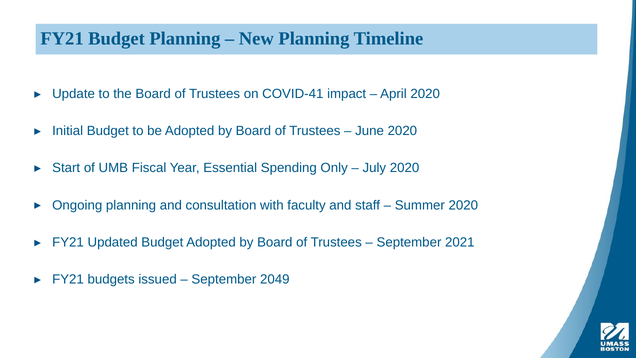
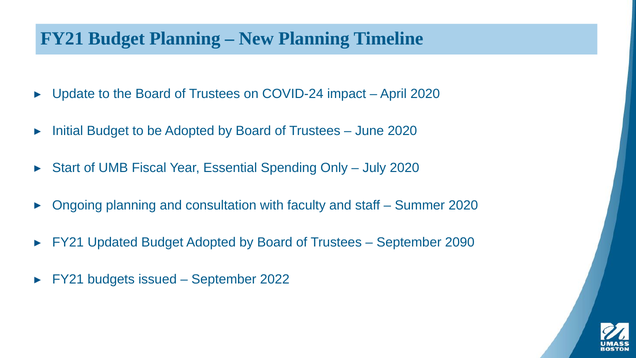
COVID-41: COVID-41 -> COVID-24 (293, 94)
2021: 2021 -> 2090 (460, 242)
2049: 2049 -> 2022 (275, 279)
